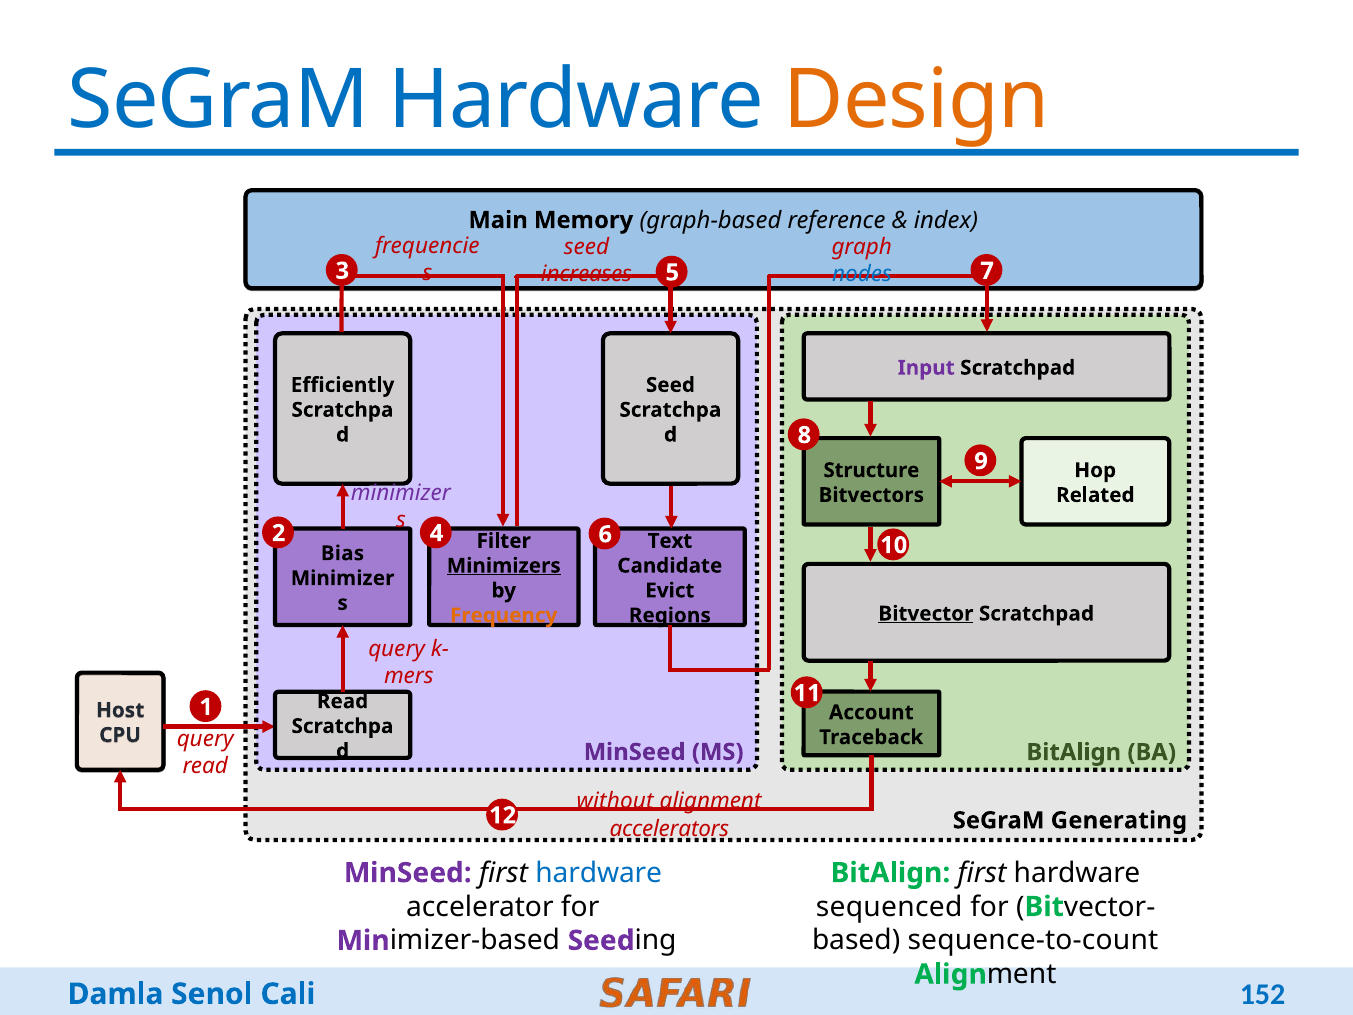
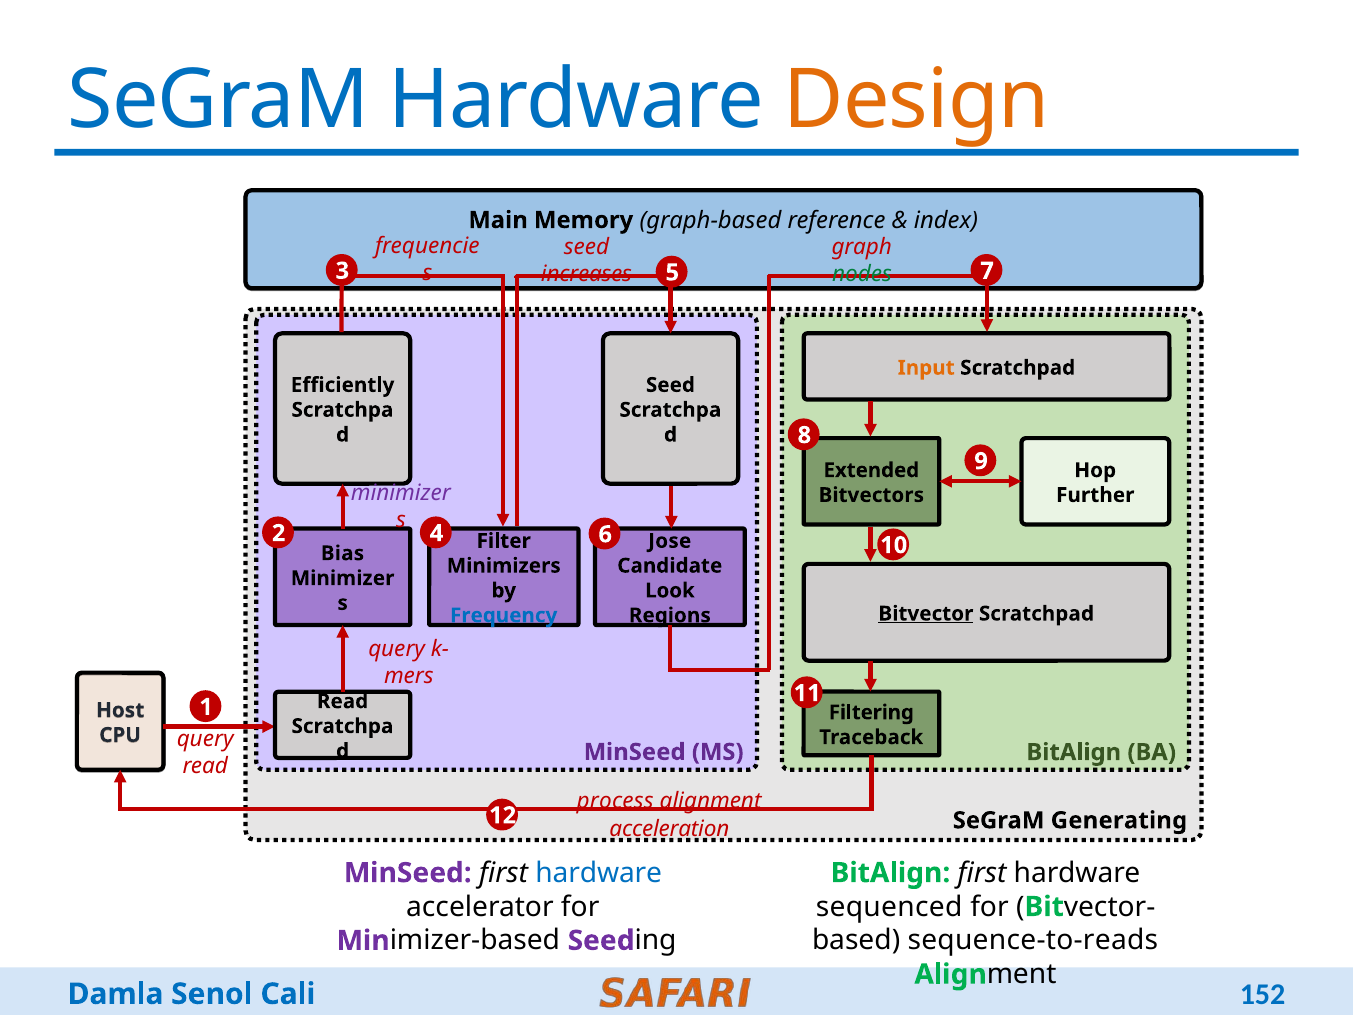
nodes colour: blue -> green (862, 274)
Input colour: purple -> orange (926, 368)
Structure: Structure -> Extended (871, 470)
Related: Related -> Further (1095, 495)
Text: Text -> Jose (670, 541)
Minimizers underline: present -> none (504, 566)
Evict: Evict -> Look (670, 590)
Frequency colour: orange -> blue (504, 615)
Account: Account -> Filtering (871, 712)
without: without -> process (615, 801)
accelerators: accelerators -> acceleration (669, 828)
sequence-to-count: sequence-to-count -> sequence-to-reads (1033, 940)
